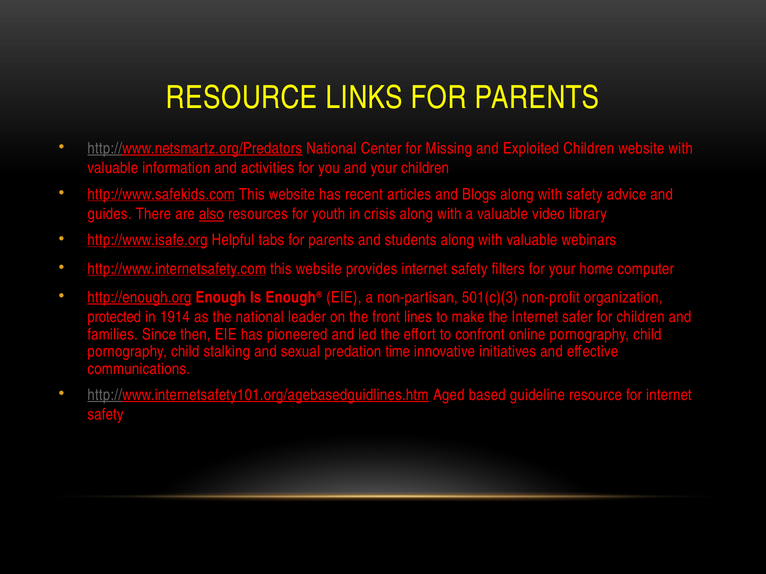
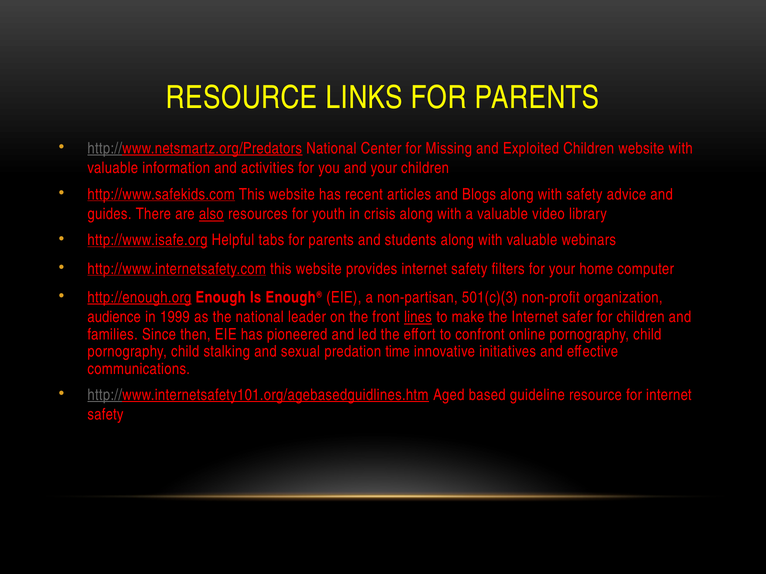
protected: protected -> audience (114, 317)
1914: 1914 -> 1999 (175, 317)
lines underline: none -> present (418, 317)
